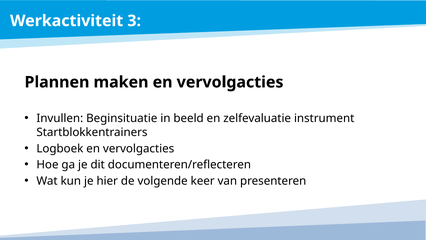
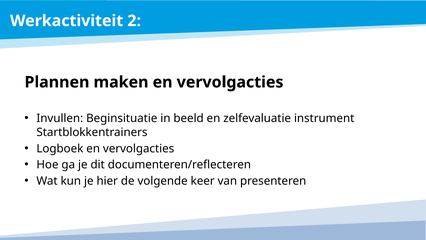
3: 3 -> 2 (134, 21)
